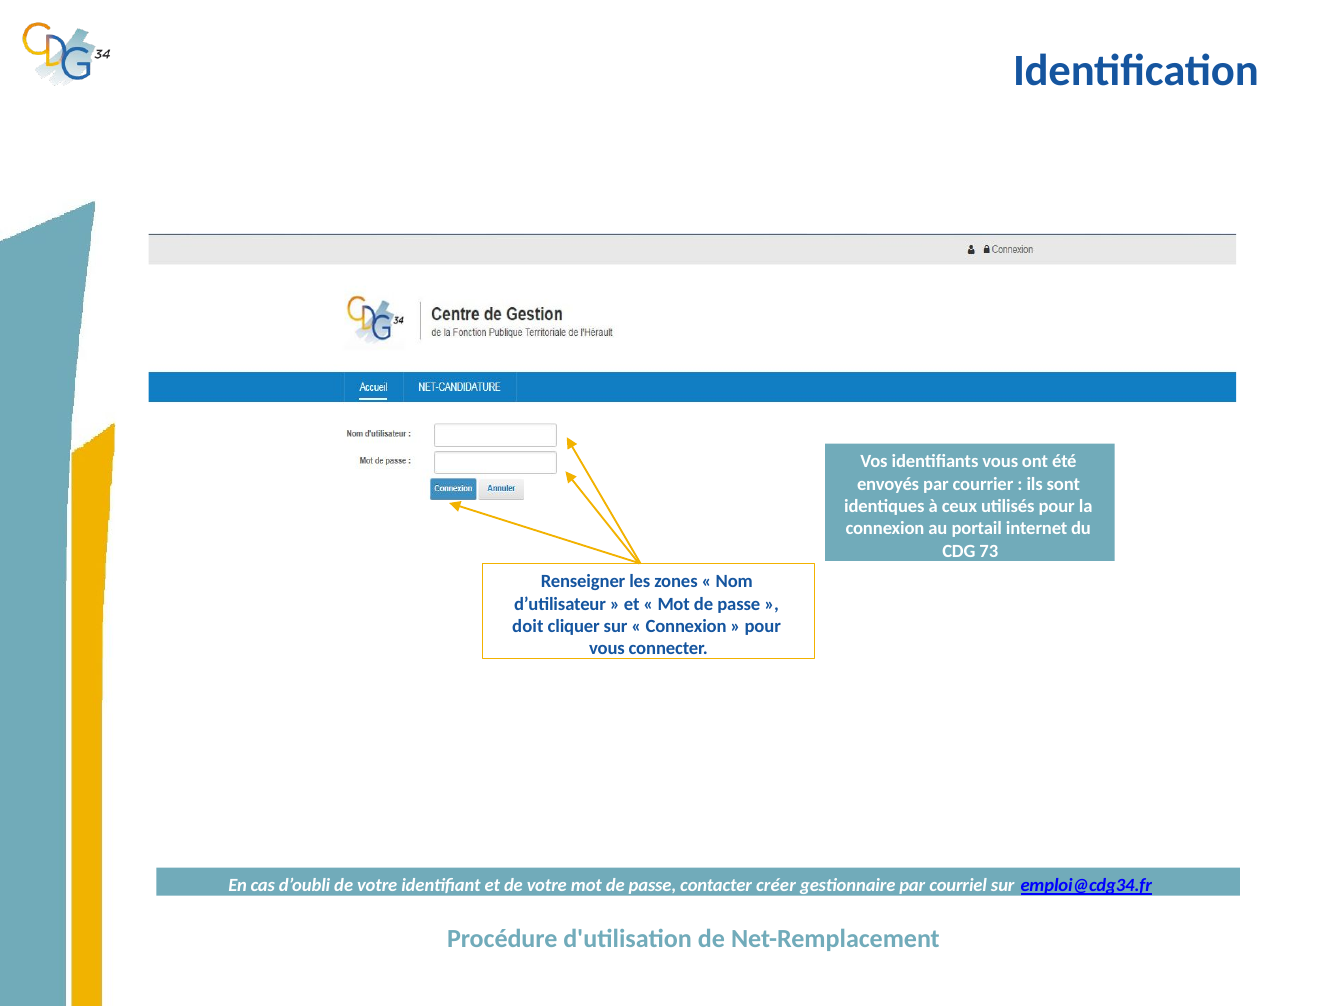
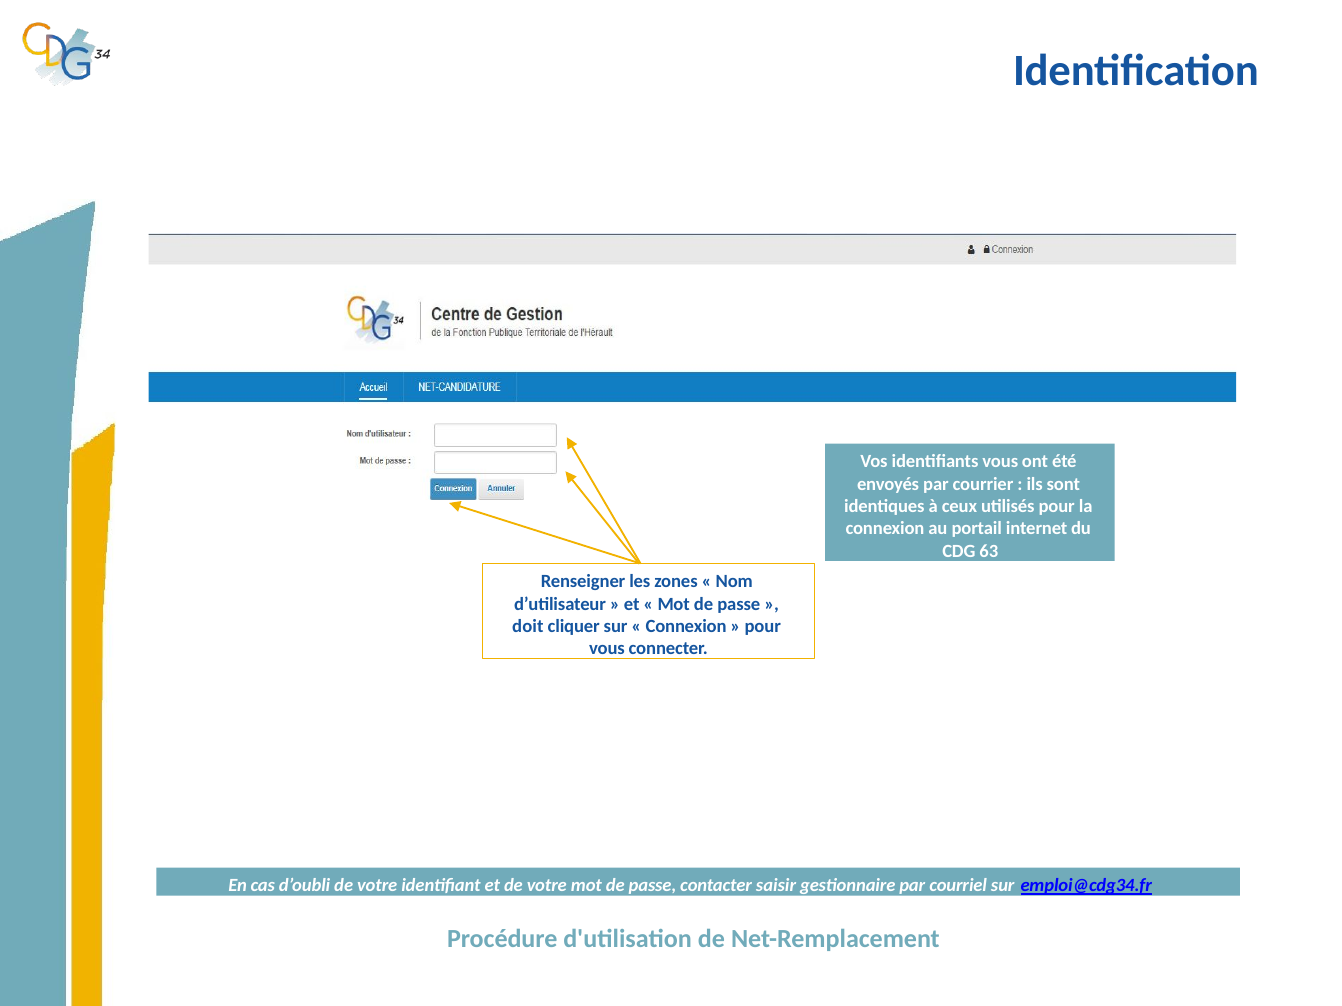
73: 73 -> 63 (989, 551)
créer: créer -> saisir (776, 886)
